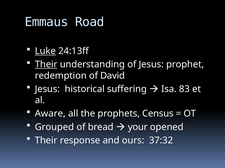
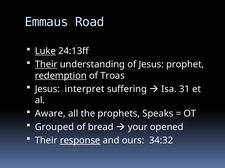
redemption underline: none -> present (61, 76)
David: David -> Troas (113, 76)
historical: historical -> interpret (85, 89)
83: 83 -> 31 (184, 89)
Census: Census -> Speaks (158, 114)
response underline: none -> present (80, 141)
37:32: 37:32 -> 34:32 (161, 141)
